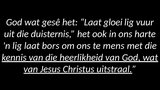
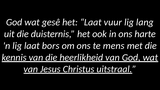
gloei: gloei -> vuur (113, 22)
vuur: vuur -> lang (145, 22)
